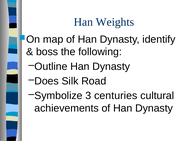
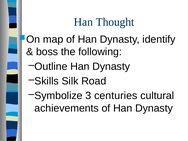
Weights: Weights -> Thought (115, 22)
Does: Does -> Skills (47, 81)
